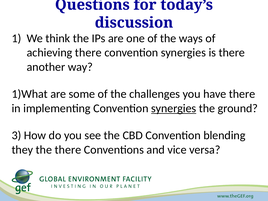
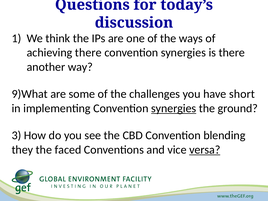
1)What: 1)What -> 9)What (30, 94)
have there: there -> short (242, 94)
the there: there -> faced (68, 150)
versa underline: none -> present (205, 150)
